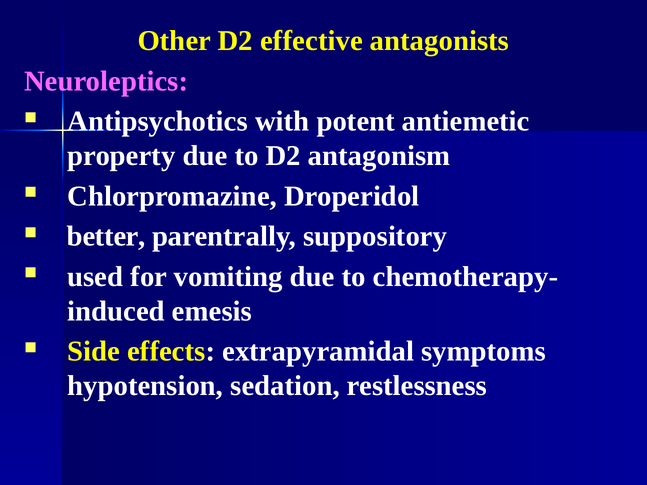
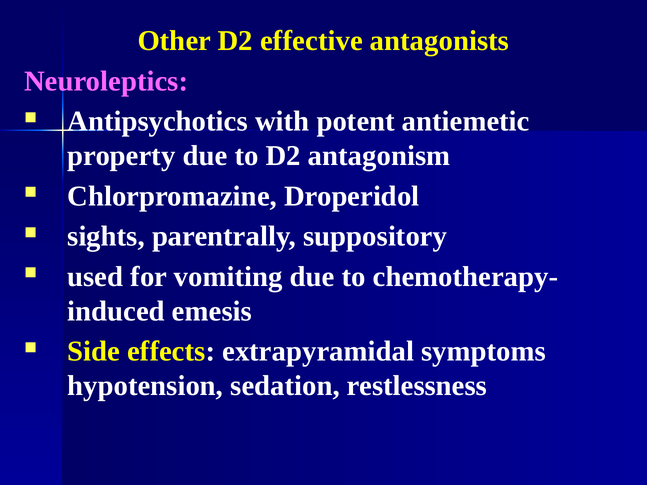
better: better -> sights (106, 237)
